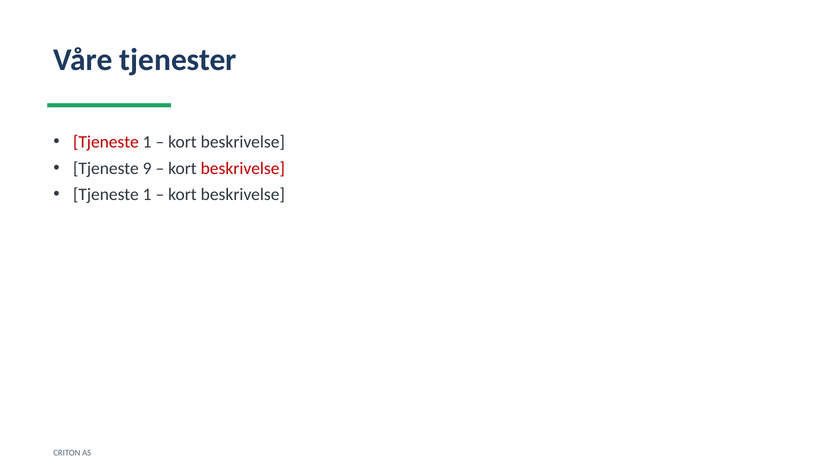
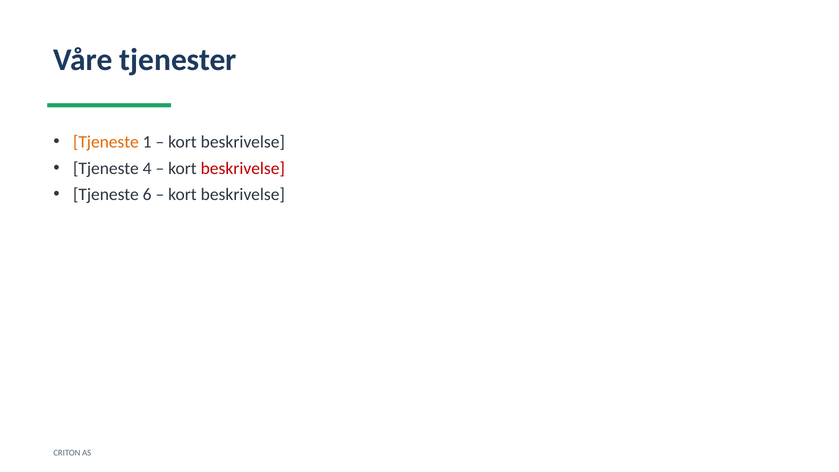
Tjeneste colour: red -> orange (106, 142)
9: 9 -> 4 (147, 168)
1: 1 -> 6 (147, 195)
